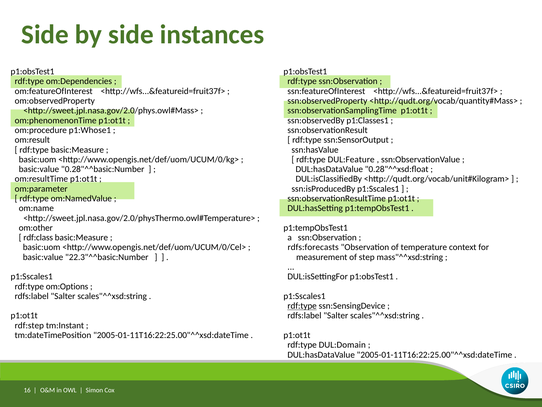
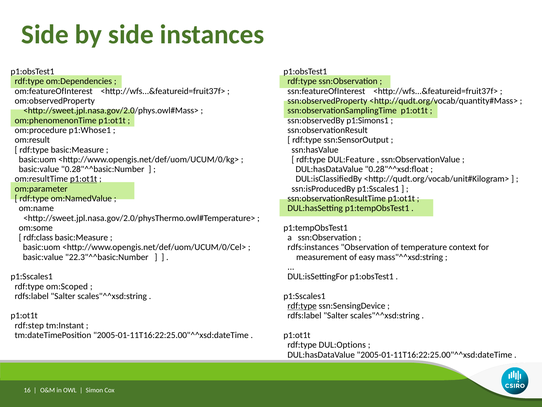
p1:Classes1: p1:Classes1 -> p1:Simons1 (368, 120)
p1:ot1t underline: none -> present (84, 179)
om:other: om:other -> om:some (36, 228)
rdfs:forecasts: rdfs:forecasts -> rdfs:instances (313, 247)
step: step -> easy (367, 257)
om:Options: om:Options -> om:Scoped (67, 286)
DUL:Domain: DUL:Domain -> DUL:Options (342, 345)
